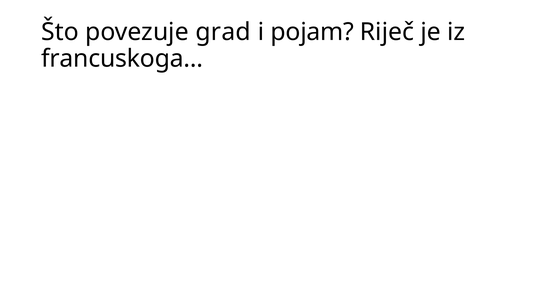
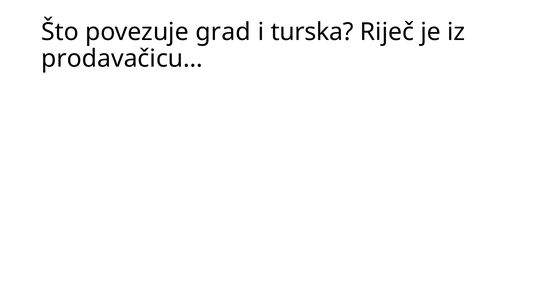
pojam: pojam -> turska (312, 32)
francuskoga…: francuskoga… -> prodavačicu… (122, 59)
